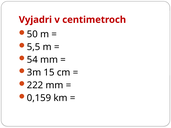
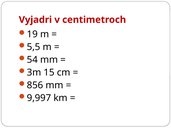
50: 50 -> 19 (32, 34)
222: 222 -> 856 (35, 85)
0,159: 0,159 -> 9,997 (39, 98)
